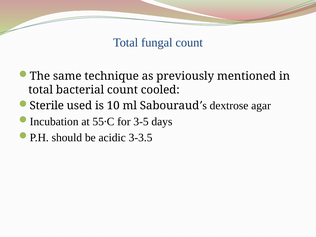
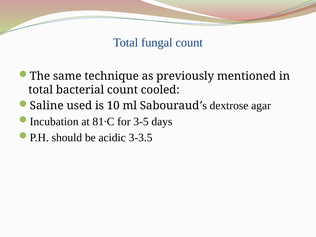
Sterile: Sterile -> Saline (47, 106)
55∙C: 55∙C -> 81∙C (103, 122)
